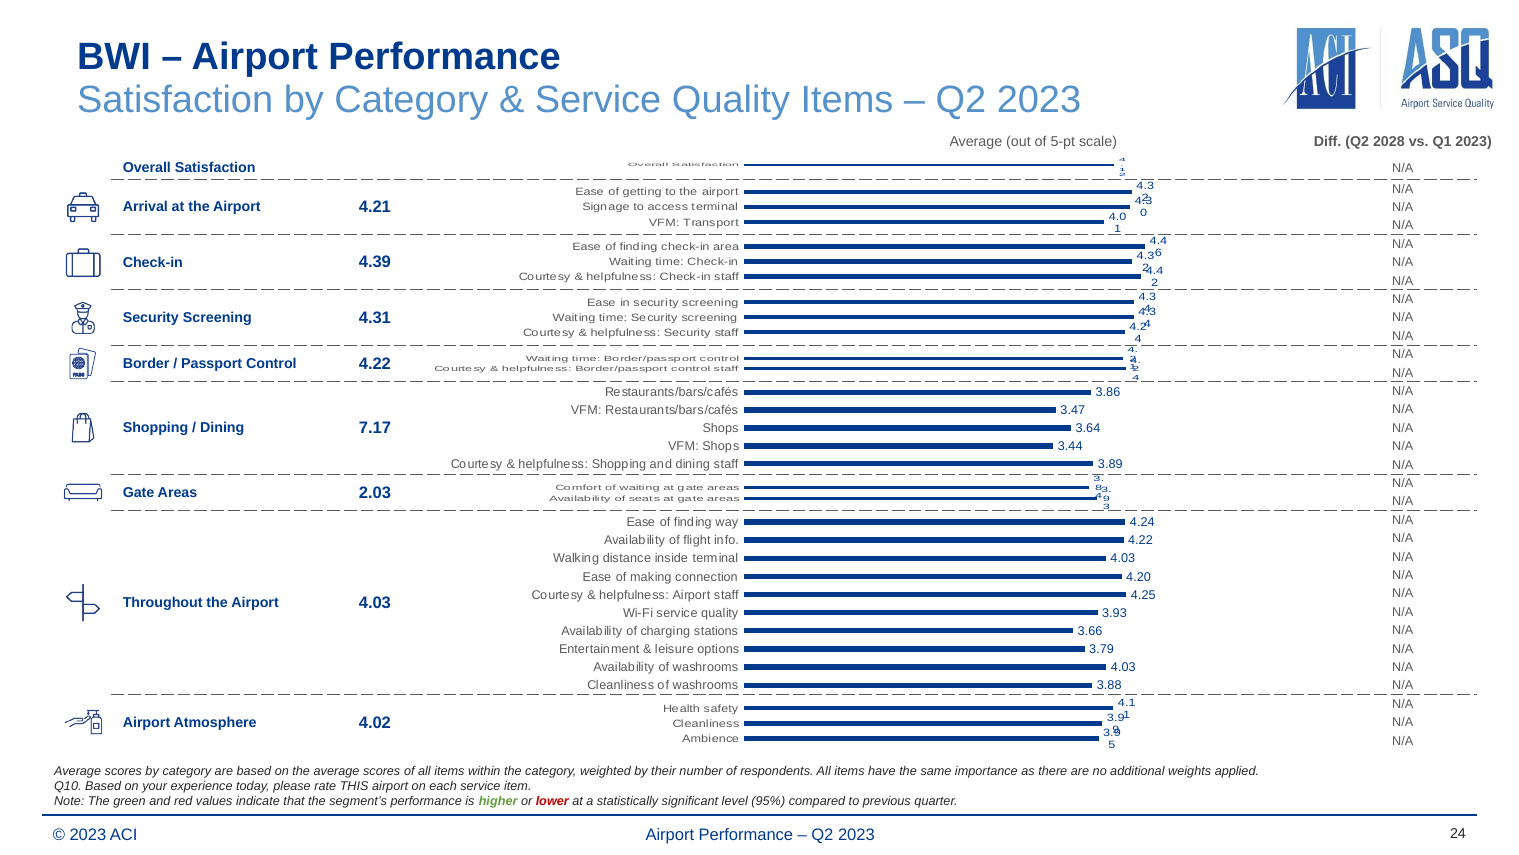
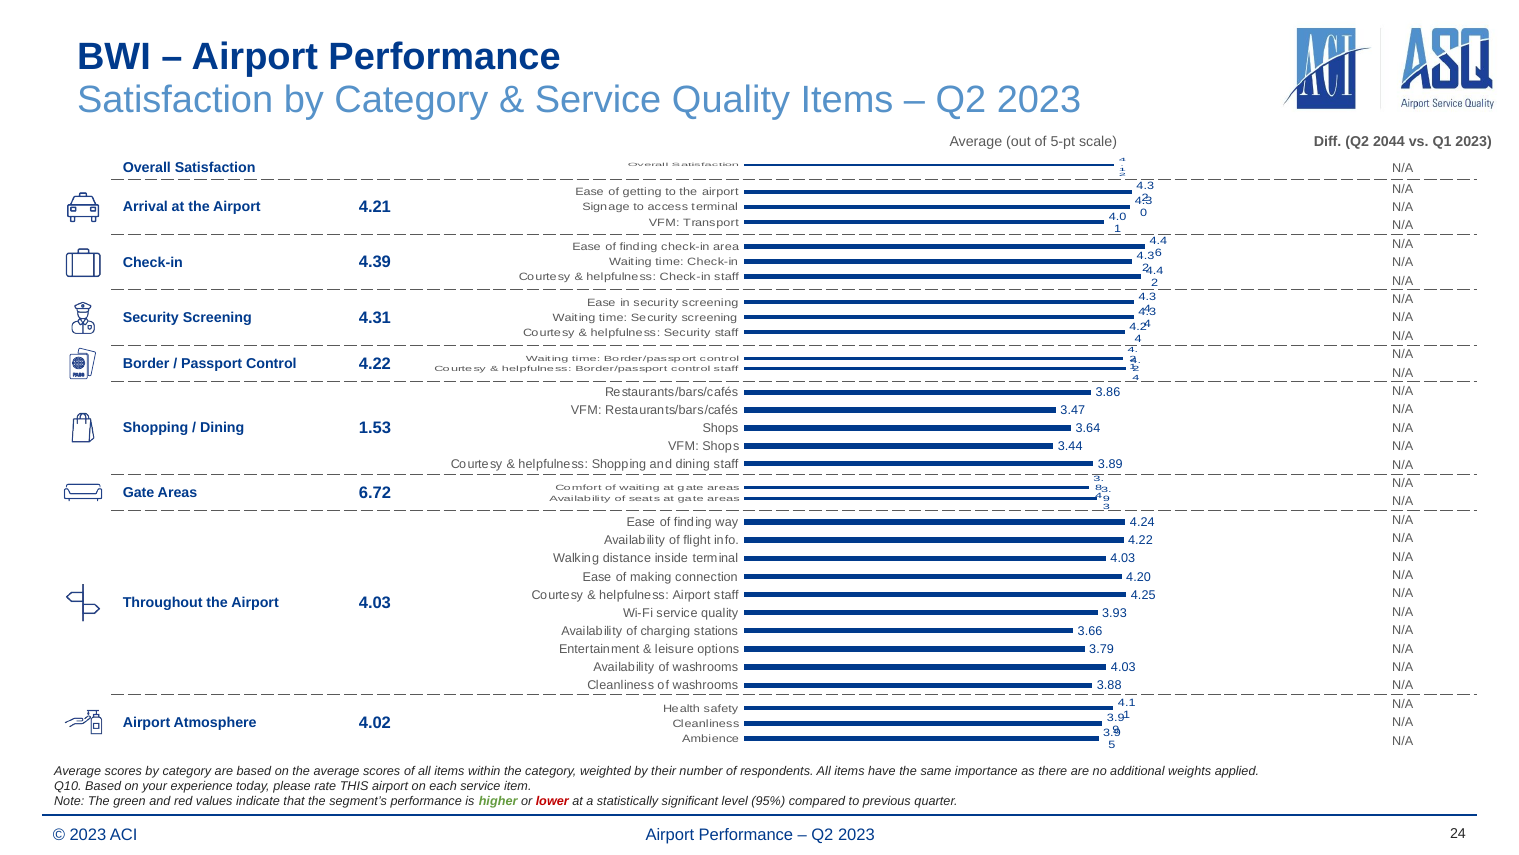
2028: 2028 -> 2044 (1389, 142)
7.17: 7.17 -> 1.53 (375, 428)
2.03: 2.03 -> 6.72 (375, 492)
